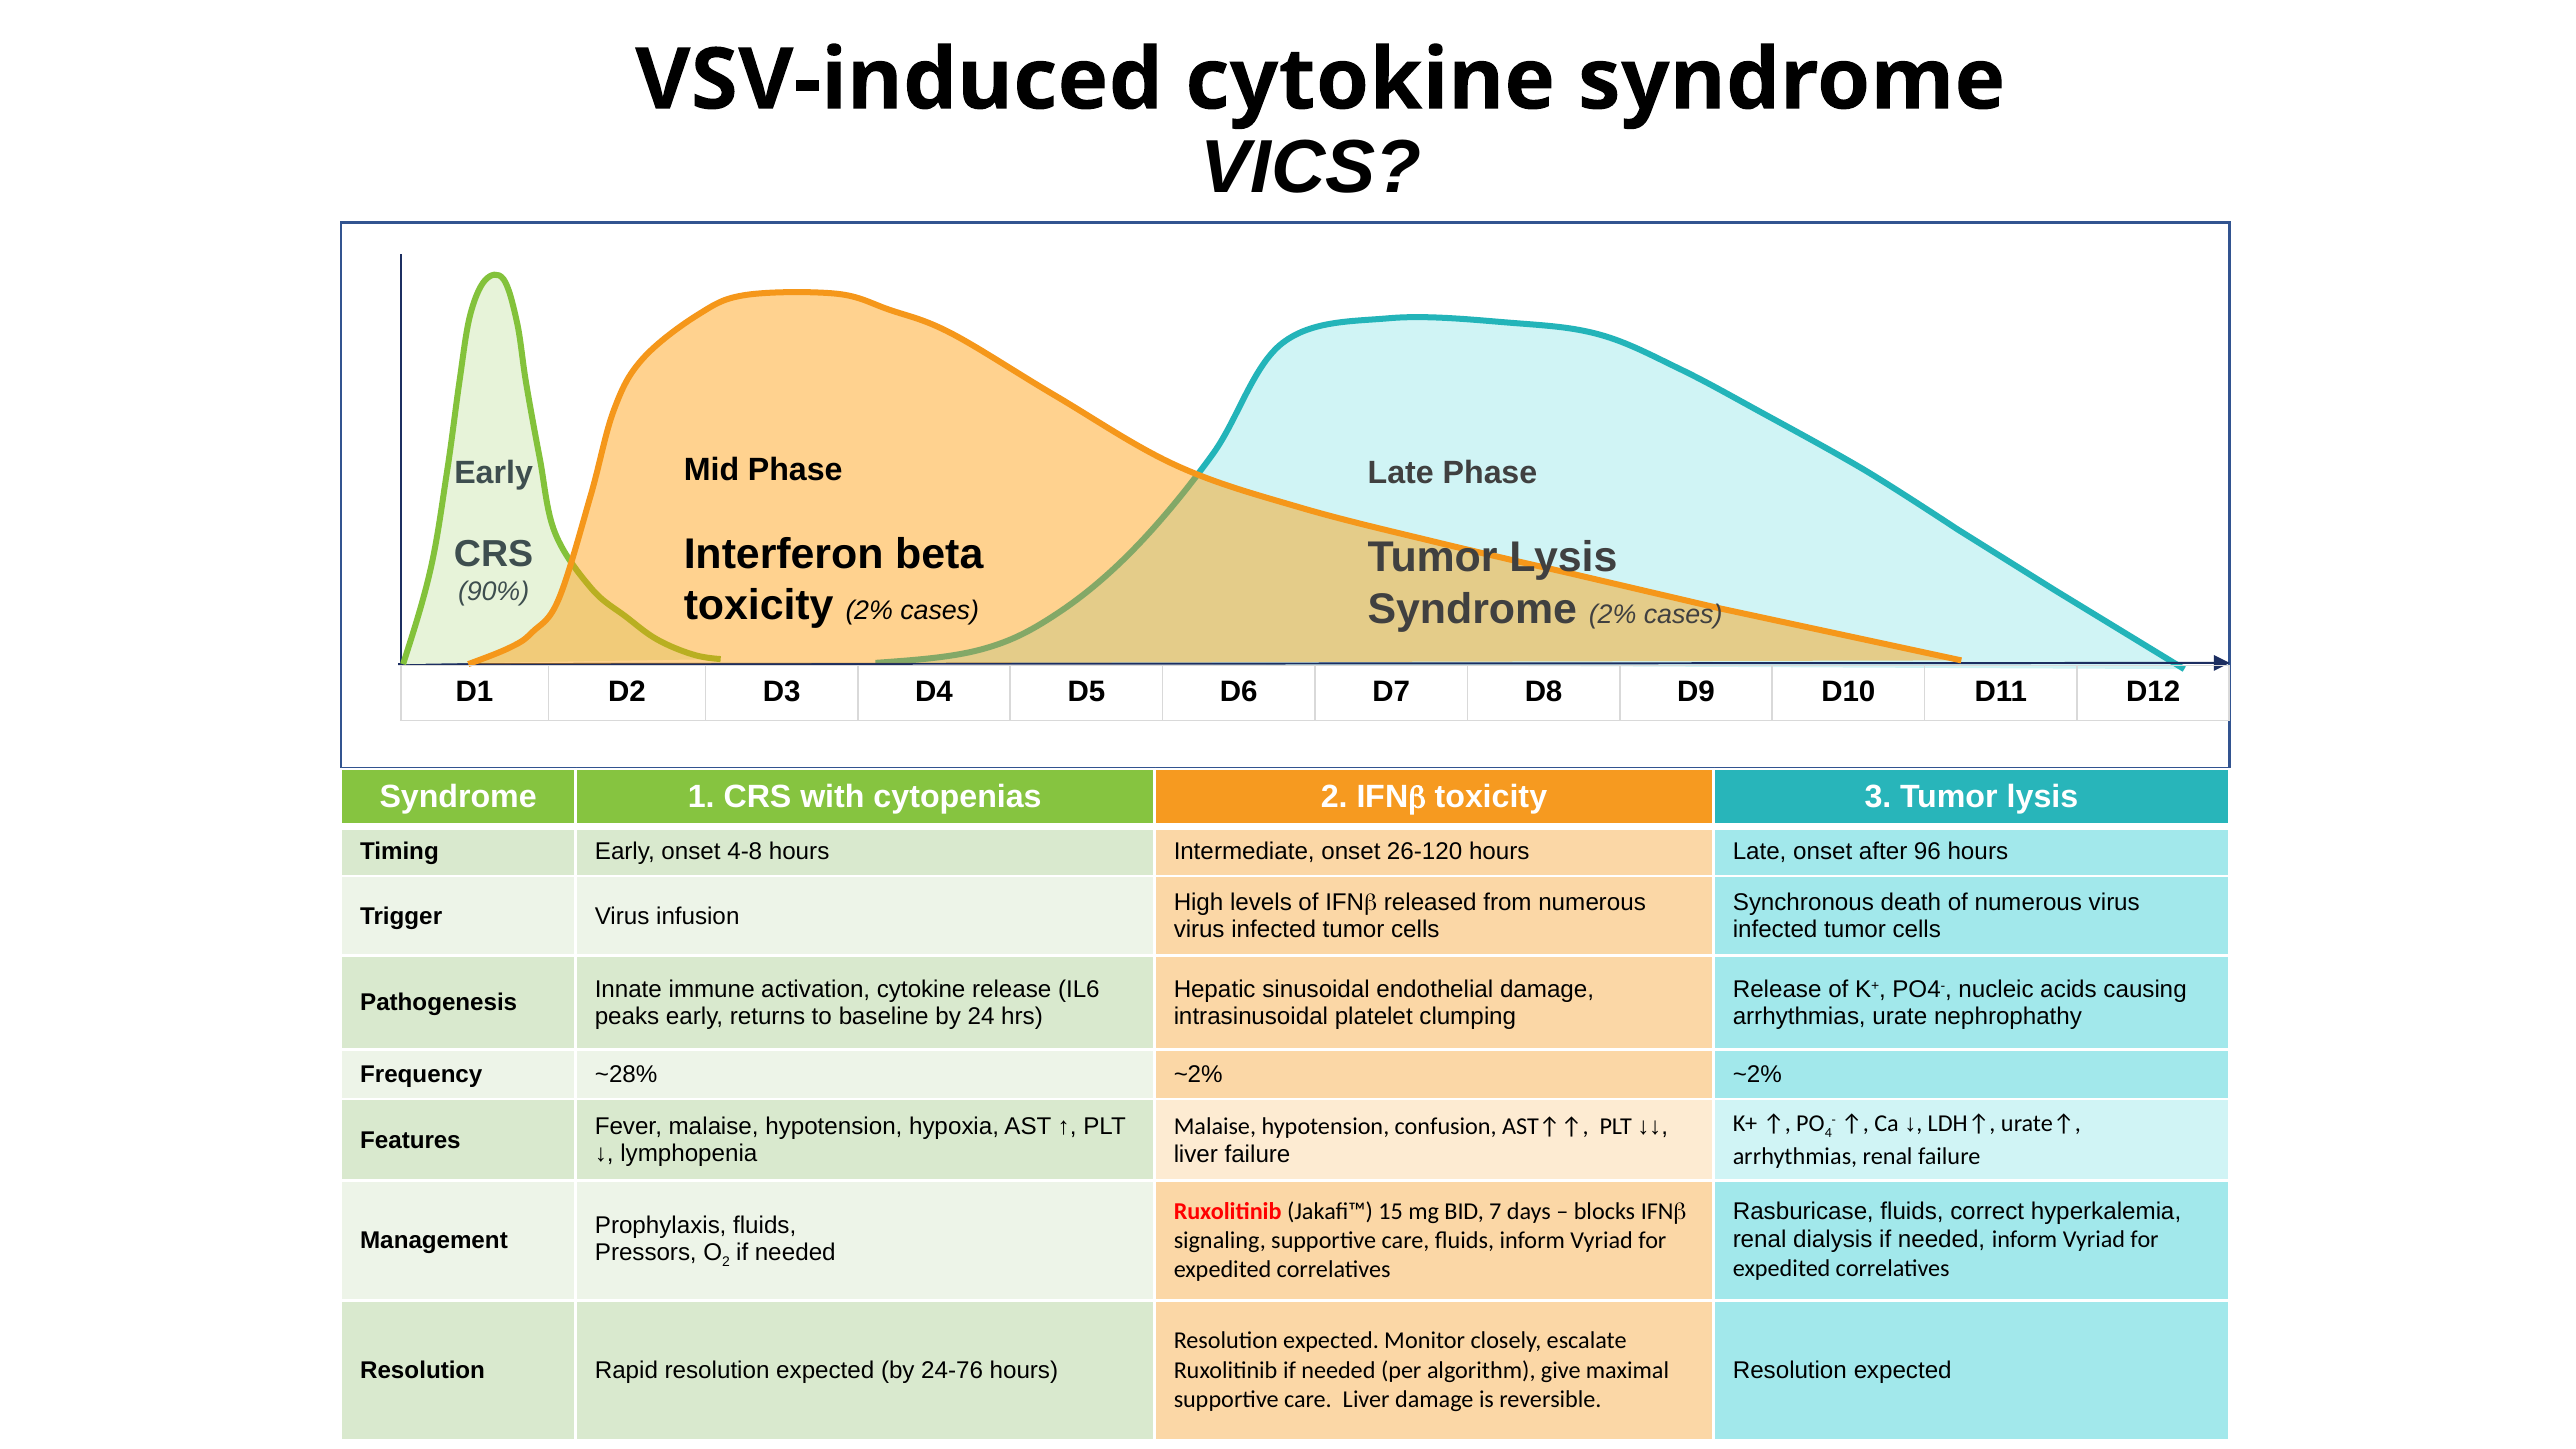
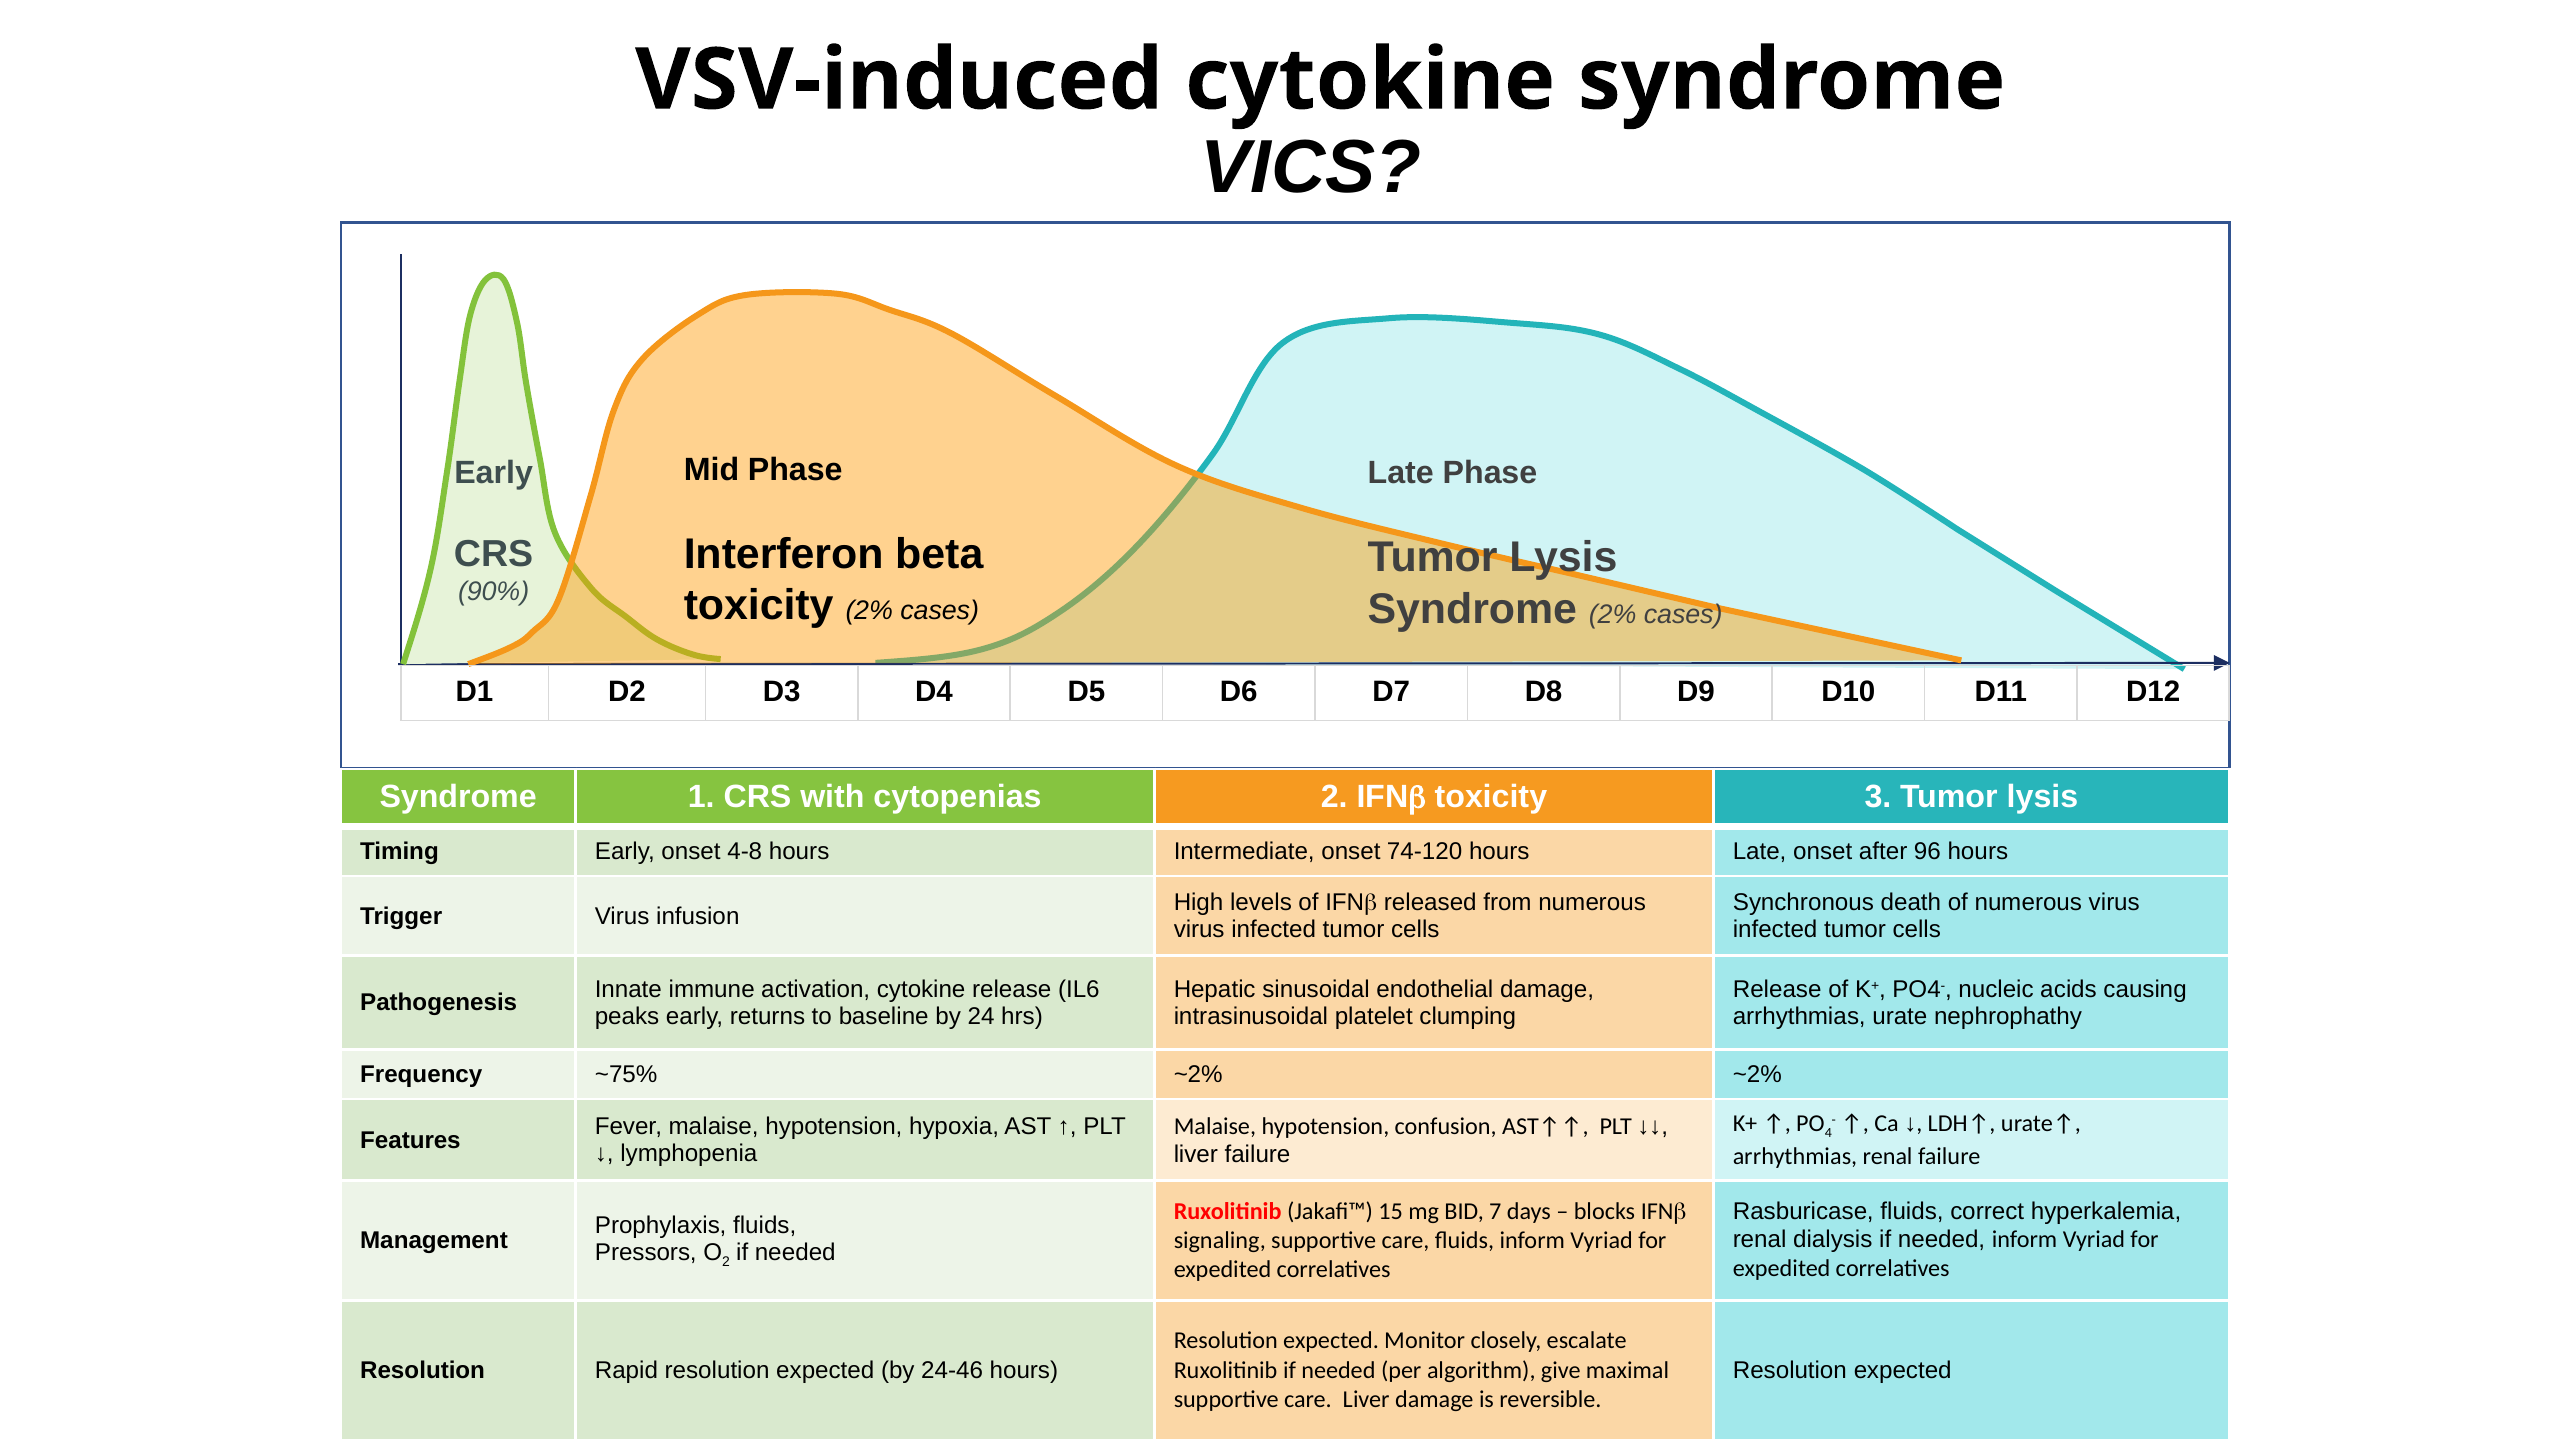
26-120: 26-120 -> 74-120 (1425, 852)
~28%: ~28% -> ~75% (626, 1075)
24-76: 24-76 -> 24-46 (952, 1371)
